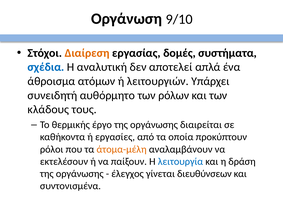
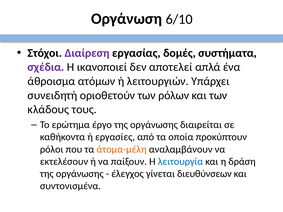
9/10: 9/10 -> 6/10 (179, 19)
Διαίρεση colour: orange -> purple (87, 53)
σχέδια colour: blue -> purple (46, 67)
αναλυτική: αναλυτική -> ικανοποιεί (102, 67)
αυθόρμητο: αυθόρμητο -> οριοθετούν (107, 95)
θερμικής: θερμικής -> ερώτημα (71, 125)
